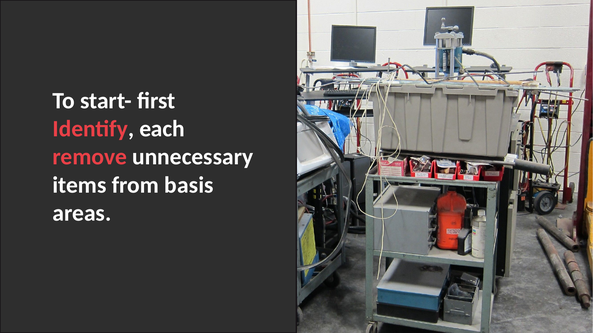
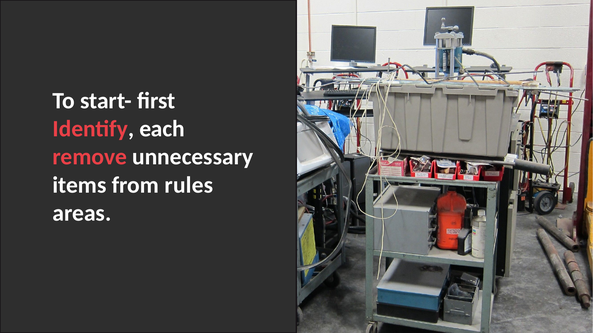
basis: basis -> rules (189, 185)
